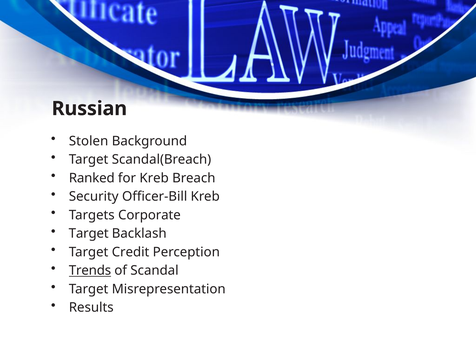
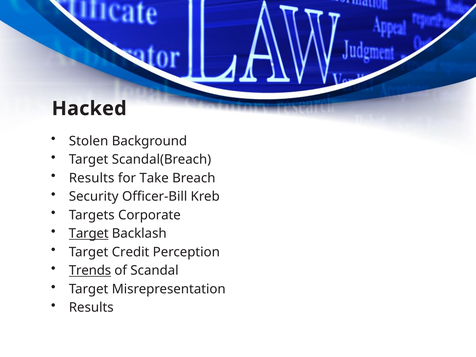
Russian: Russian -> Hacked (89, 109)
Ranked: Ranked -> Results (92, 178)
for Kreb: Kreb -> Take (154, 178)
Target underline: none -> present (89, 234)
